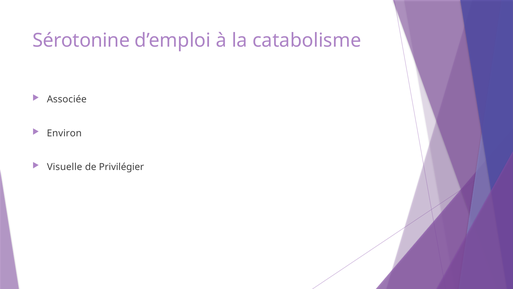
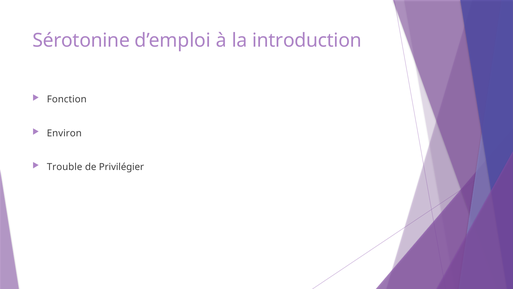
catabolisme: catabolisme -> introduction (307, 40)
Associée: Associée -> Fonction (67, 99)
Visuelle: Visuelle -> Trouble (65, 167)
